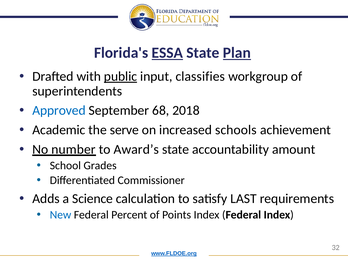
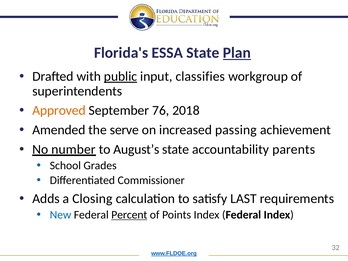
ESSA underline: present -> none (167, 53)
Approved colour: blue -> orange (59, 111)
68: 68 -> 76 (161, 111)
Academic: Academic -> Amended (59, 130)
schools: schools -> passing (236, 130)
Award’s: Award’s -> August’s (136, 149)
amount: amount -> parents (294, 149)
Science: Science -> Closing (92, 199)
Percent underline: none -> present (129, 215)
